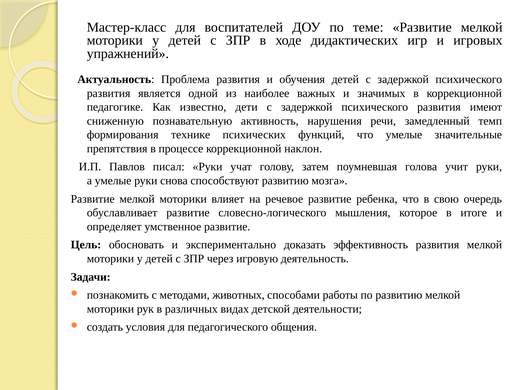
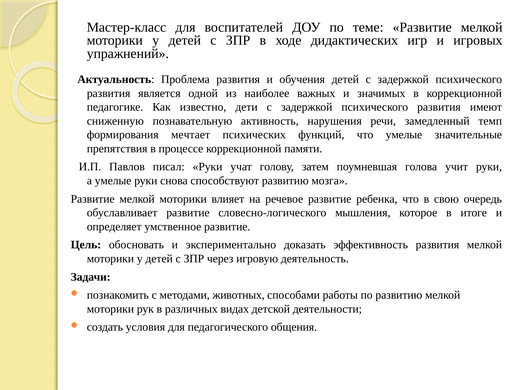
технике: технике -> мечтает (191, 135)
наклон: наклон -> памяти (303, 149)
